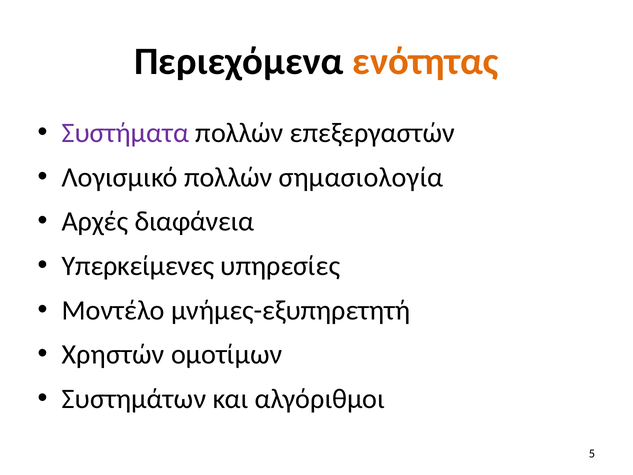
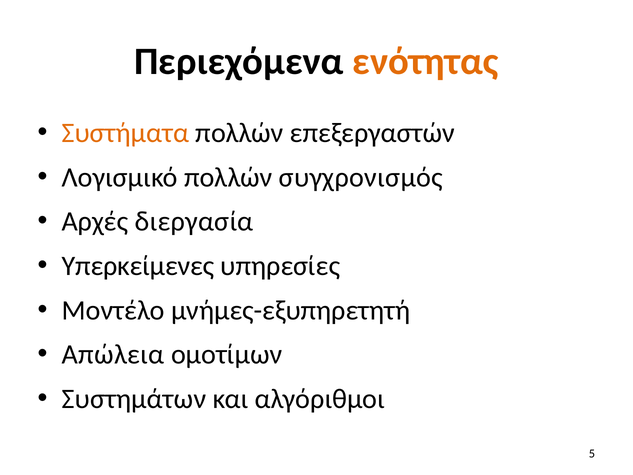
Συστήματα colour: purple -> orange (125, 133)
σημασιολογία: σημασιολογία -> συγχρονισμός (361, 177)
διαφάνεια: διαφάνεια -> διεργασία (194, 221)
Χρηστών: Χρηστών -> Απώλεια (113, 354)
